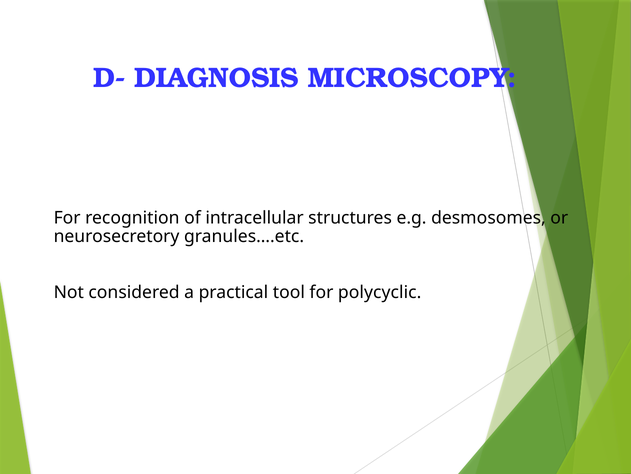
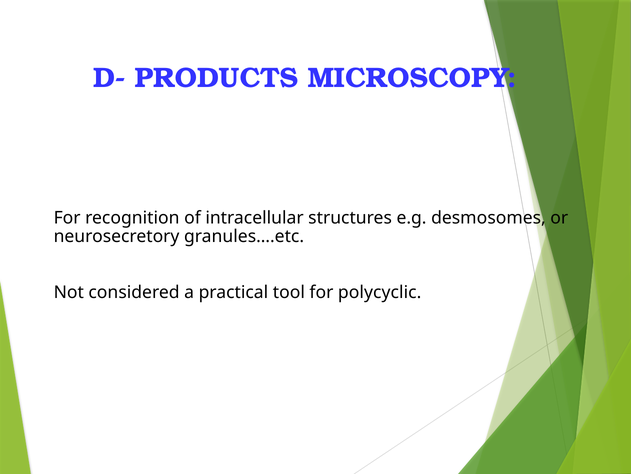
DIAGNOSIS: DIAGNOSIS -> PRODUCTS (216, 78)
